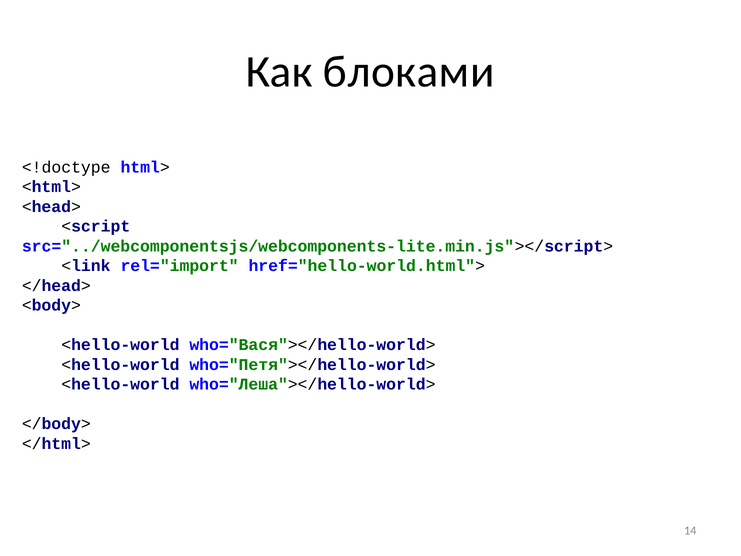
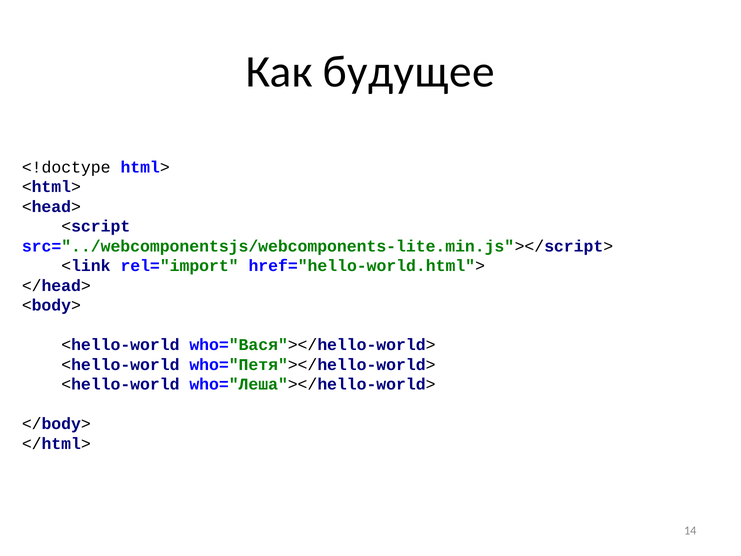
блоками: блоками -> будущее (409, 72)
